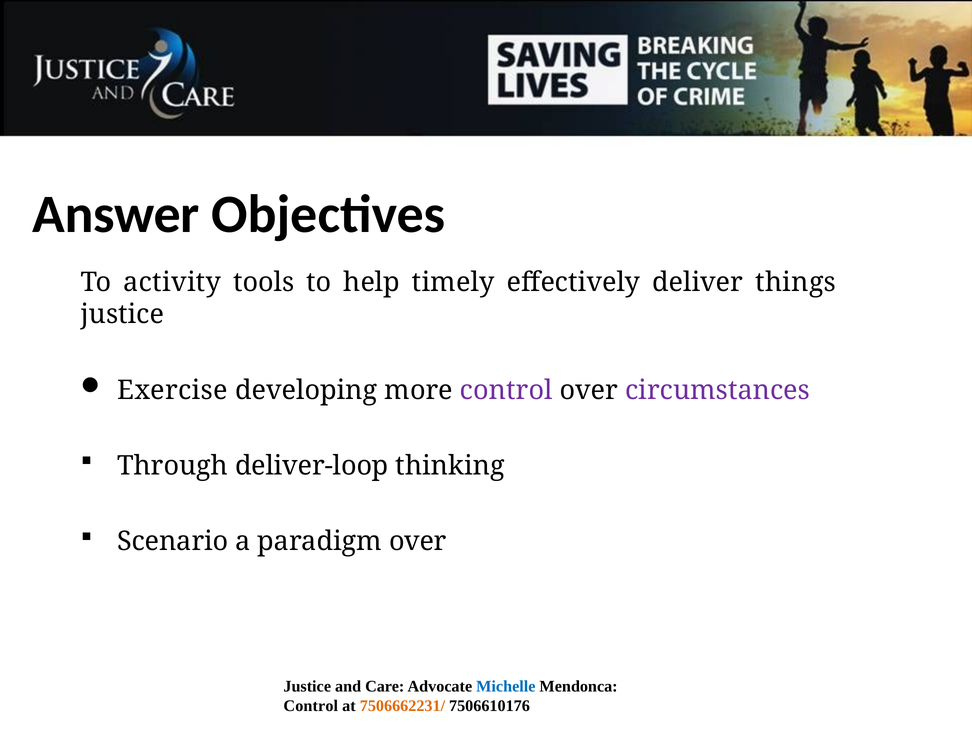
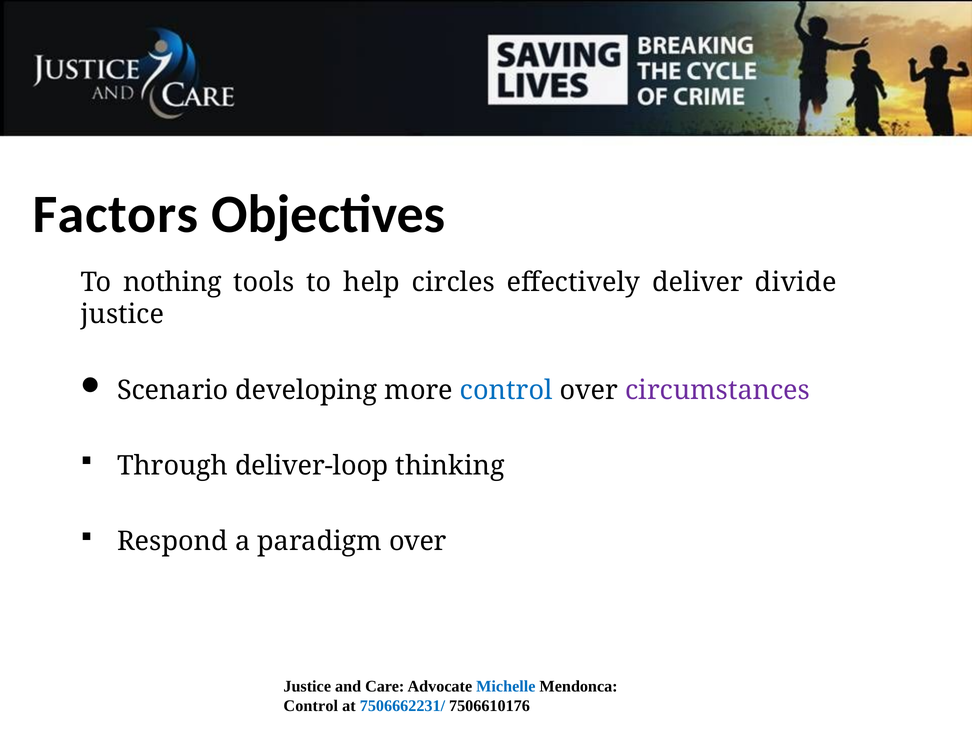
Answer: Answer -> Factors (115, 214)
activity: activity -> nothing (172, 282)
timely: timely -> circles (453, 282)
things: things -> divide (796, 282)
Exercise: Exercise -> Scenario (173, 390)
control colour: purple -> blue (506, 390)
Scenario: Scenario -> Respond (173, 541)
7506662231/ colour: orange -> blue (402, 706)
